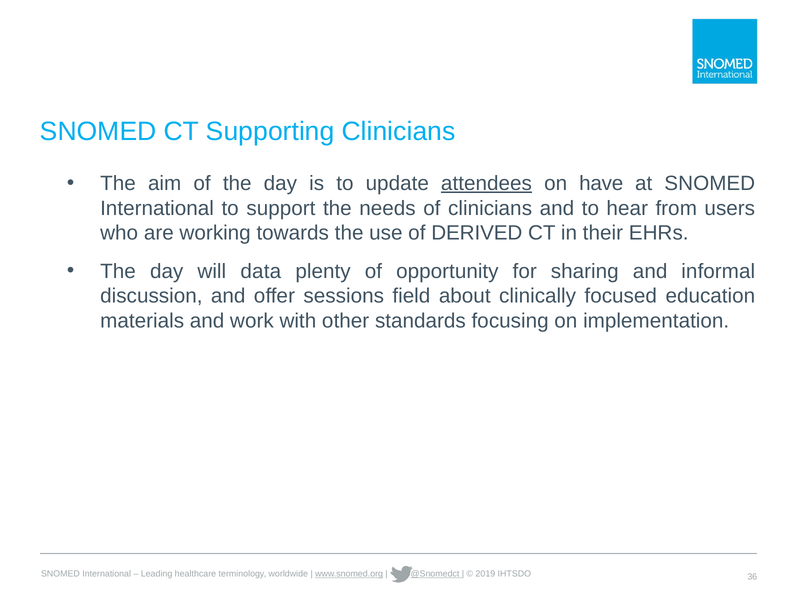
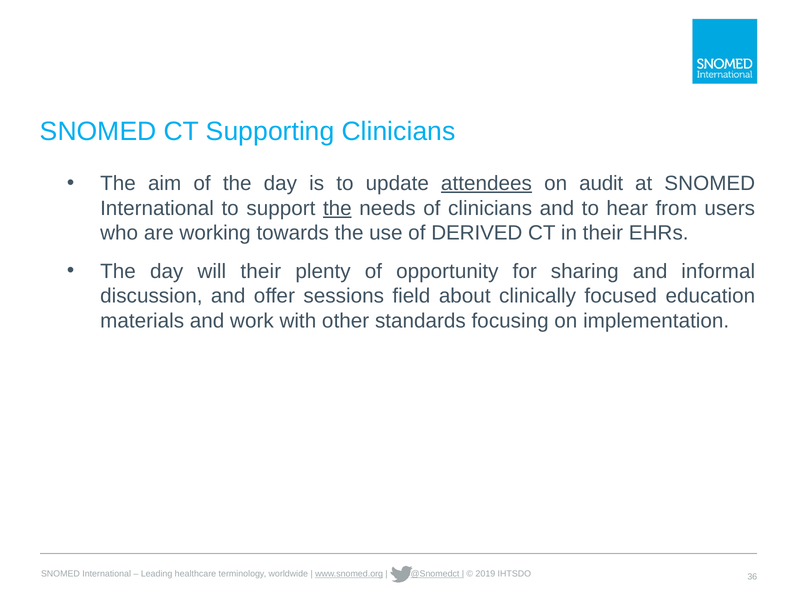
have: have -> audit (601, 183)
the underline: none -> present (337, 208)
will data: data -> their (261, 271)
